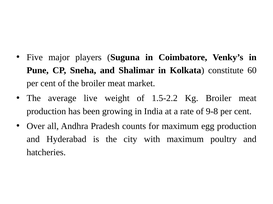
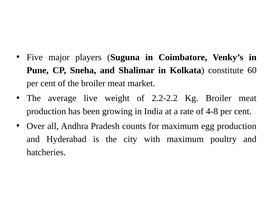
1.5-2.2: 1.5-2.2 -> 2.2-2.2 (165, 99)
9-8: 9-8 -> 4-8 (212, 112)
